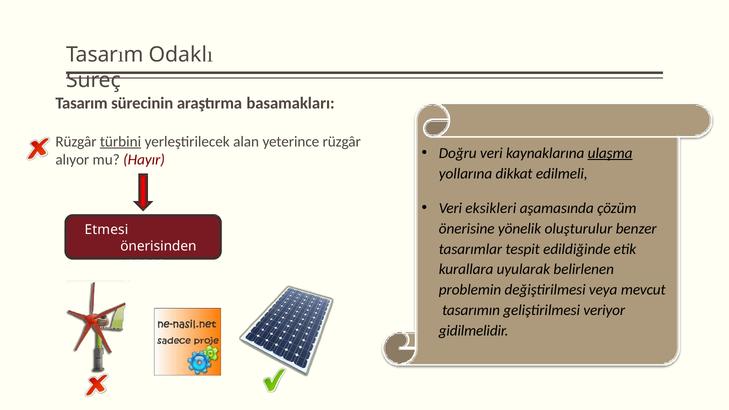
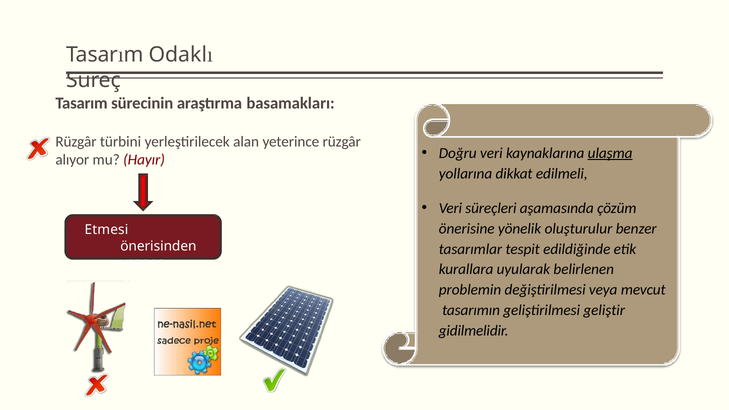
türbini underline: present -> none (121, 142)
eksikleri: eksikleri -> süreçleri (491, 208)
veriyor: veriyor -> geliştir (604, 310)
